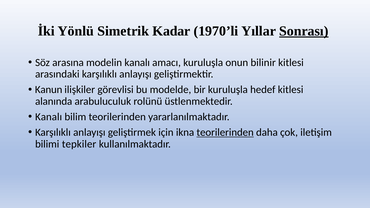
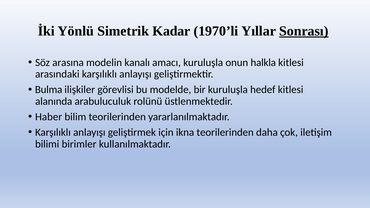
bilinir: bilinir -> halkla (263, 63)
Kanun: Kanun -> Bulma (49, 90)
Kanalı: Kanalı -> Haber (49, 117)
teorilerinden underline: present -> none (225, 132)
tepkiler: tepkiler -> birimler (79, 144)
